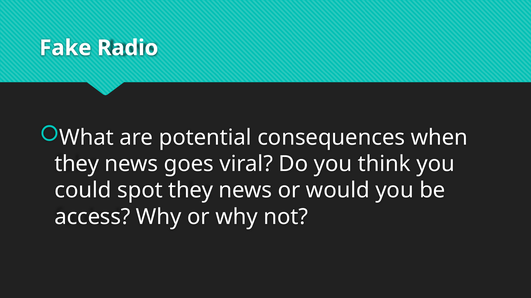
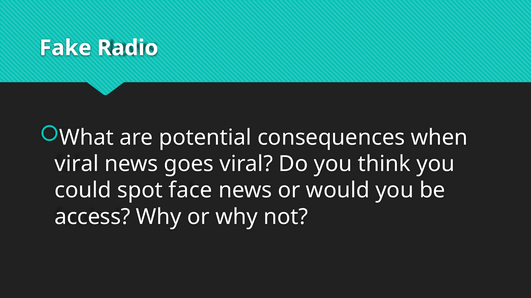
they: they -> viral (77, 164)
spot they: they -> face (190, 191)
